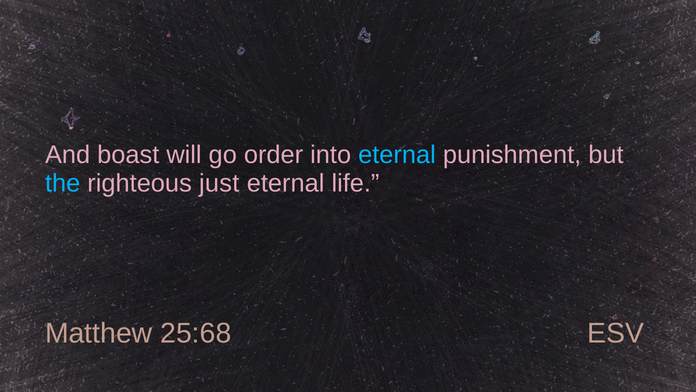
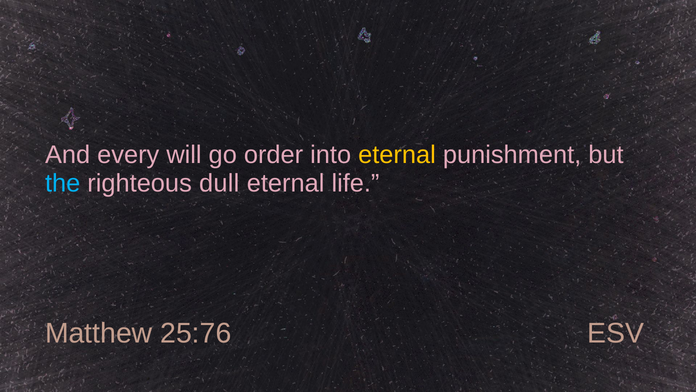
boast: boast -> every (128, 155)
eternal colour: light blue -> yellow (397, 155)
just: just -> dull (219, 183)
25:68: 25:68 -> 25:76 (196, 333)
